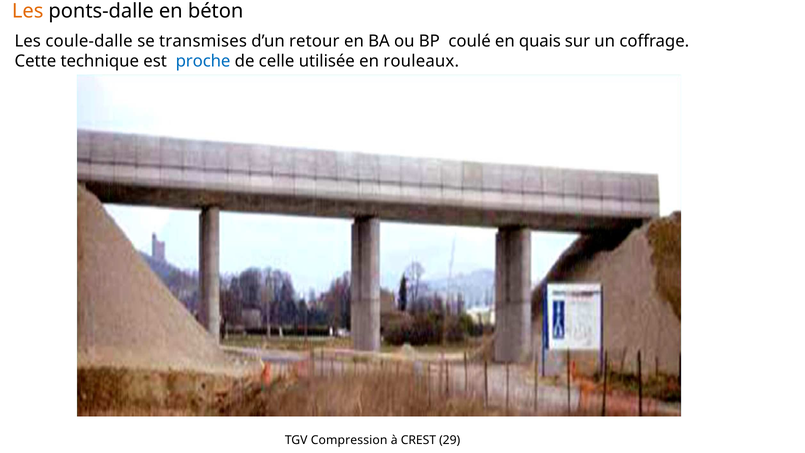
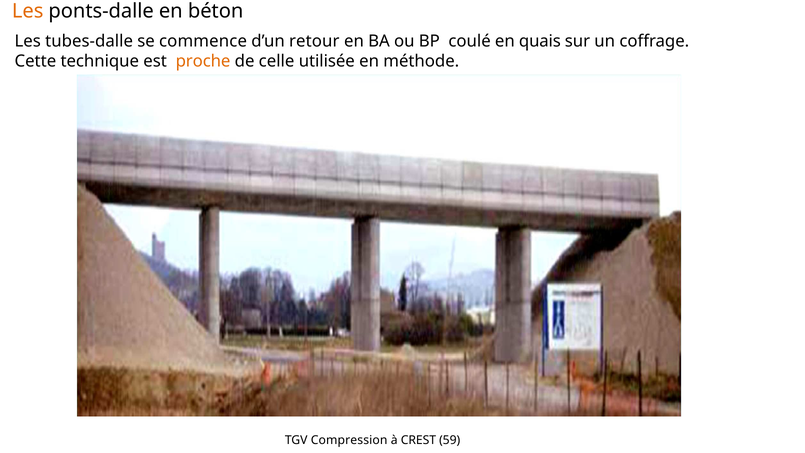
coule-dalle: coule-dalle -> tubes-dalle (89, 41)
transmises: transmises -> commence (203, 41)
proche colour: blue -> orange (203, 61)
rouleaux: rouleaux -> méthode (421, 61)
29: 29 -> 59 (450, 440)
